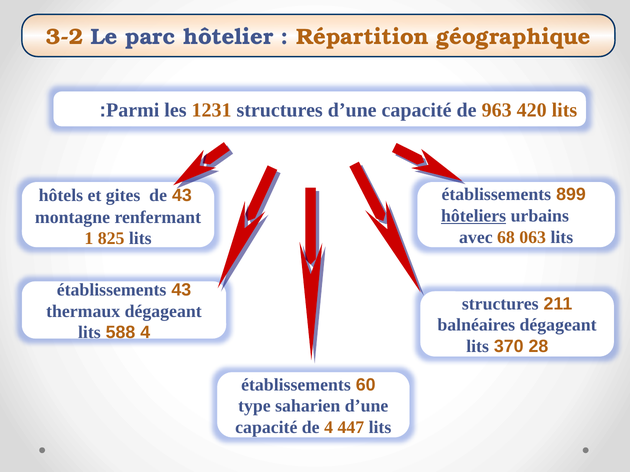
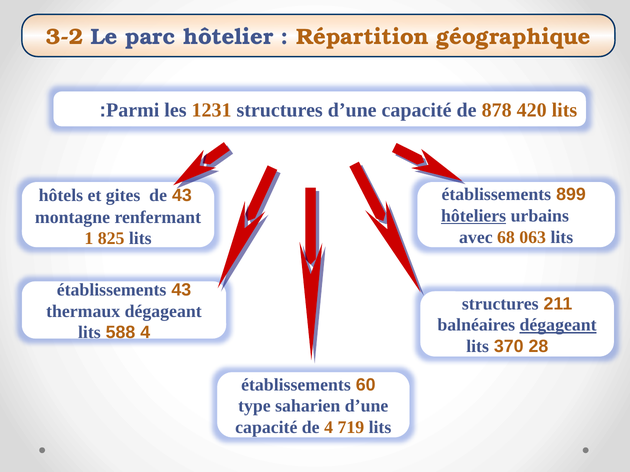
963: 963 -> 878 (497, 110)
dégageant underline: none -> present (558, 325)
447: 447 -> 719 (351, 428)
